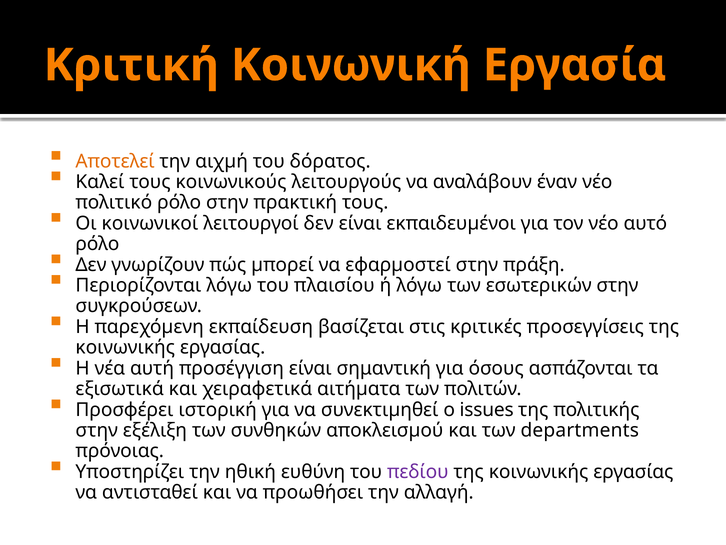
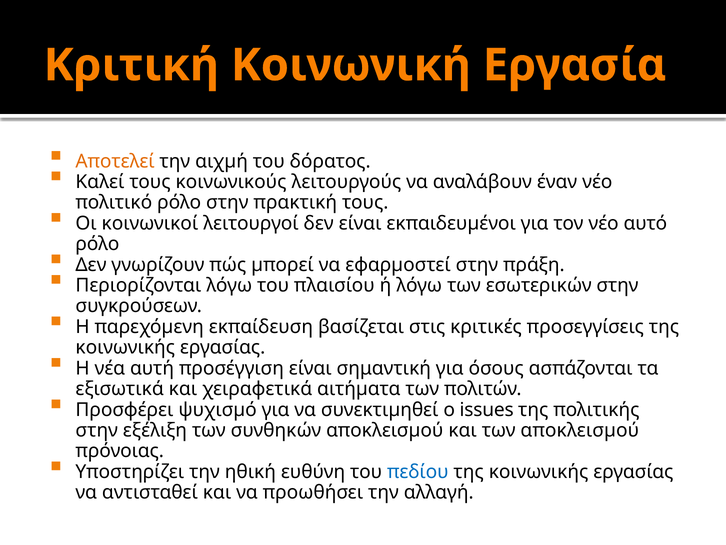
ιστορική: ιστορική -> ψυχισµό (218, 409)
των departments: departments -> αποκλεισµού (580, 430)
πεδίου colour: purple -> blue (418, 471)
